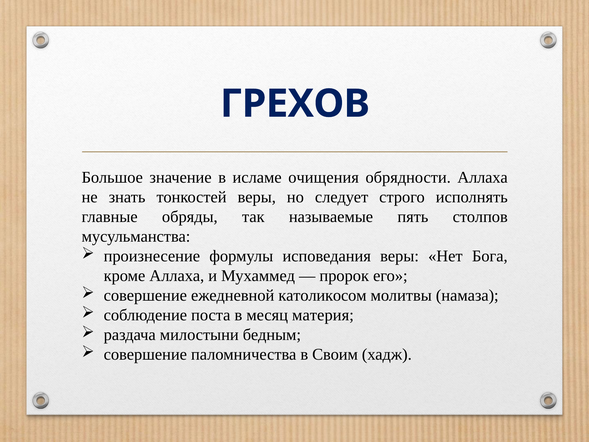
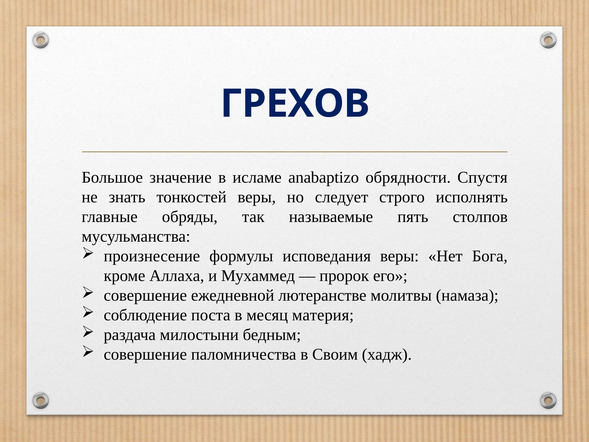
очищения: очищения -> anabaptizo (324, 177)
обрядности Аллаха: Аллаха -> Спустя (482, 177)
католикосом: католикосом -> лютеранстве (322, 295)
